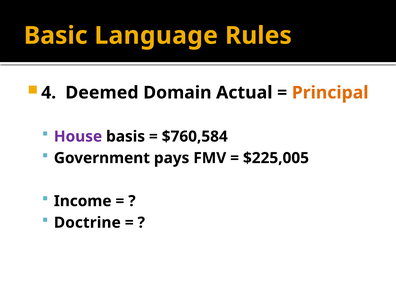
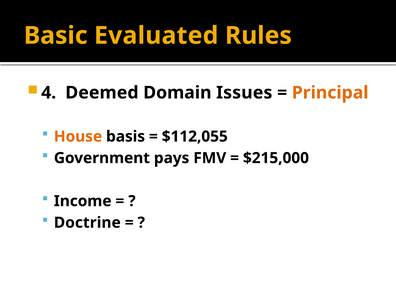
Language: Language -> Evaluated (156, 36)
Actual: Actual -> Issues (244, 93)
House colour: purple -> orange (78, 136)
$760,584: $760,584 -> $112,055 (195, 136)
$225,005: $225,005 -> $215,000 (276, 158)
